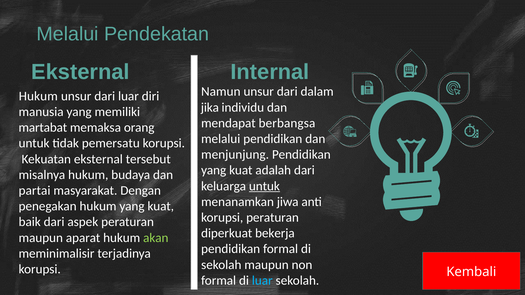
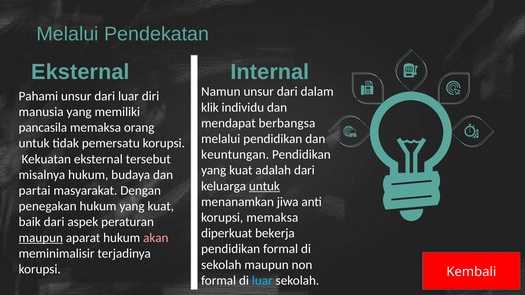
Hukum: Hukum -> Pahami (38, 96)
jika: jika -> klik (210, 107)
martabat: martabat -> pancasila (43, 128)
menjunjung: menjunjung -> keuntungan (235, 155)
korupsi peraturan: peraturan -> memaksa (272, 218)
maupun underline: none -> present (41, 238)
akan colour: light green -> pink (156, 238)
